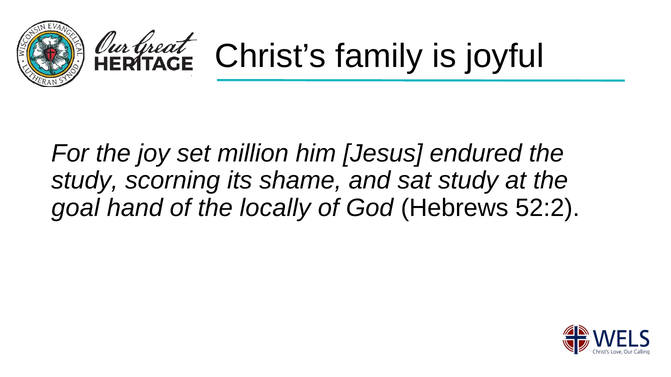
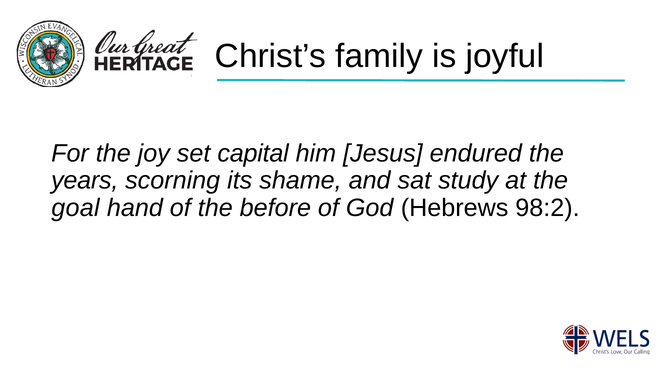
million: million -> capital (253, 154)
study: study -> years (85, 181)
locally: locally -> before (275, 208)
52:2: 52:2 -> 98:2 (547, 208)
